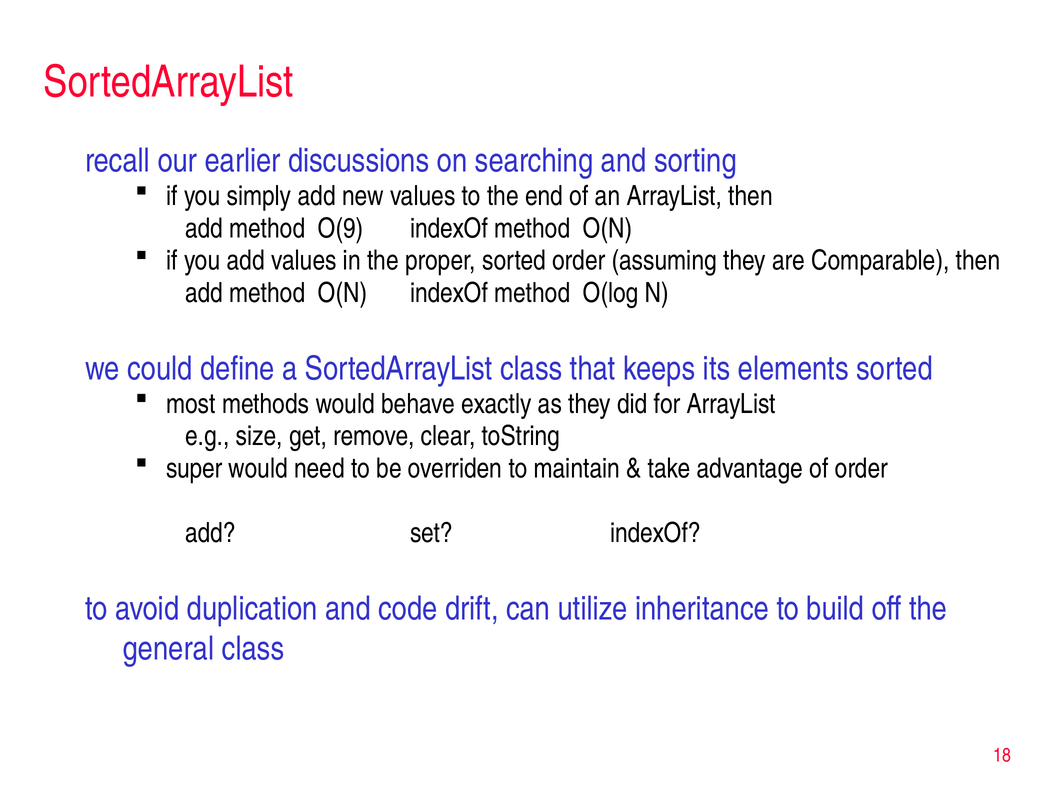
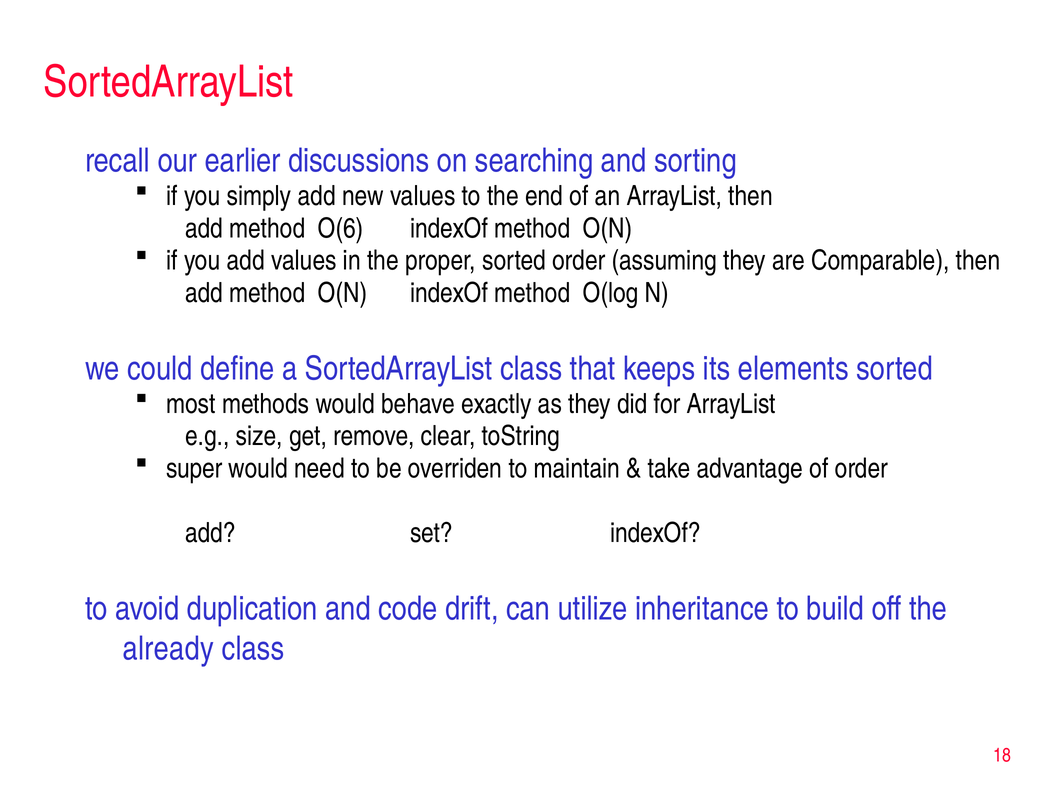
O(9: O(9 -> O(6 (341, 228)
general: general -> already (168, 649)
